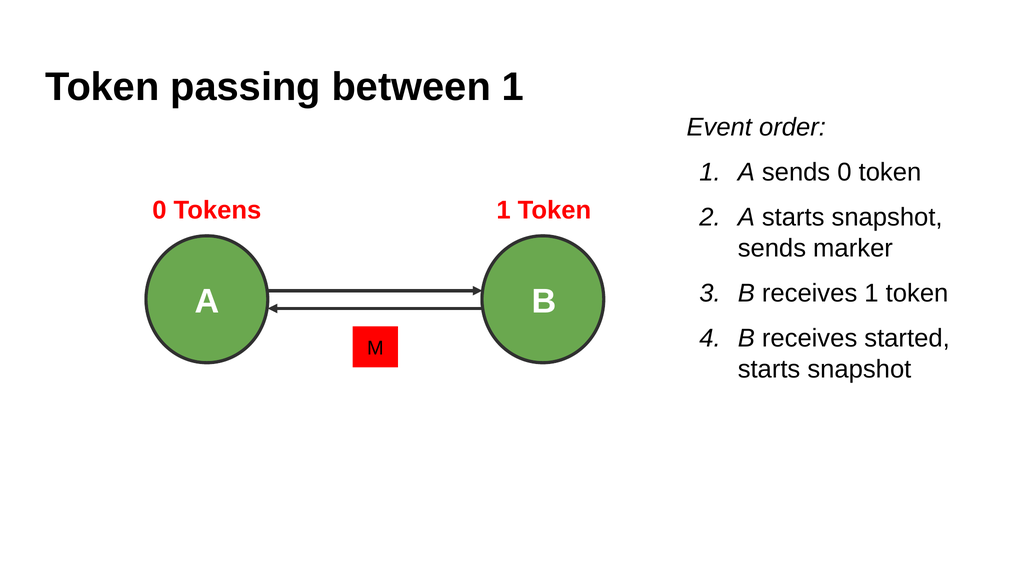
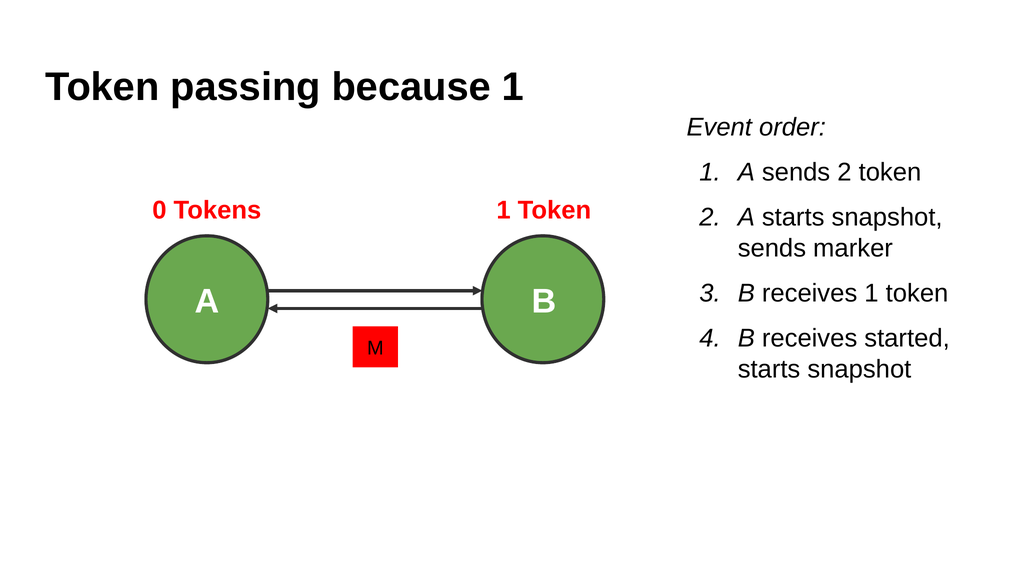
between: between -> because (411, 87)
sends 0: 0 -> 2 (844, 172)
